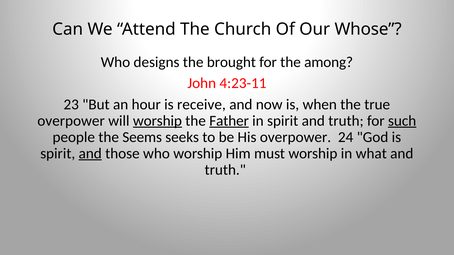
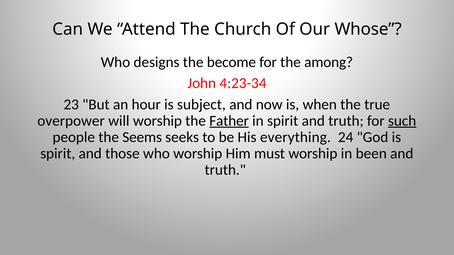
brought: brought -> become (231, 62)
4:23-11: 4:23-11 -> 4:23-34 (243, 83)
receive: receive -> subject (201, 105)
worship underline: present -> none (157, 121)
His overpower: overpower -> everything (295, 137)
and underline: present -> none (90, 154)
what: what -> been (371, 154)
